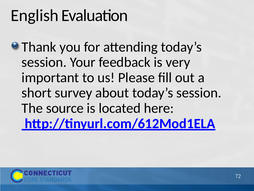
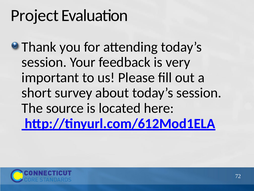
English: English -> Project (35, 15)
